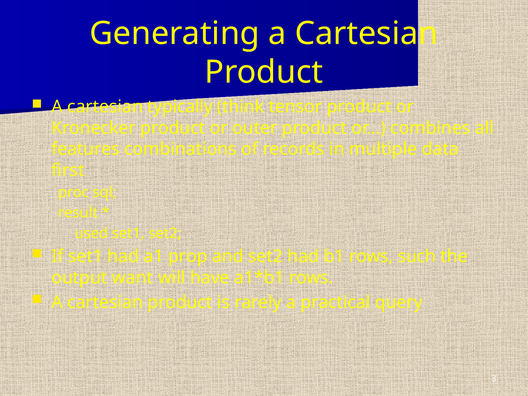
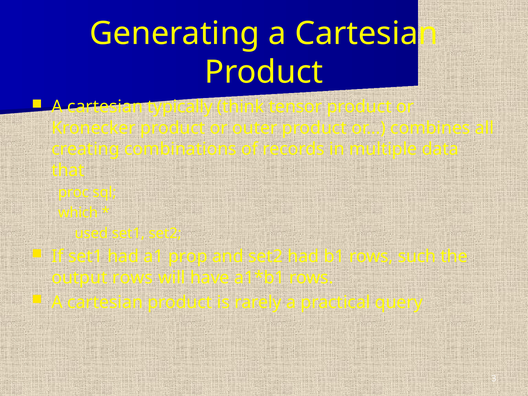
features: features -> creating (86, 149)
first: first -> that (68, 170)
result: result -> which (78, 213)
output want: want -> rows (133, 278)
